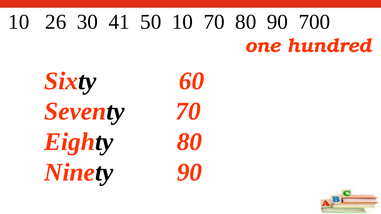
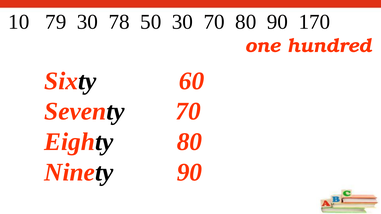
26: 26 -> 79 (56, 22)
41: 41 -> 78 (119, 22)
50 10: 10 -> 30 (182, 22)
700: 700 -> 170 (314, 22)
